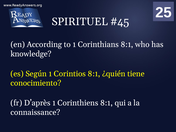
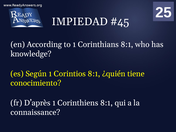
SPIRITUEL: SPIRITUEL -> IMPIEDAD (80, 22)
